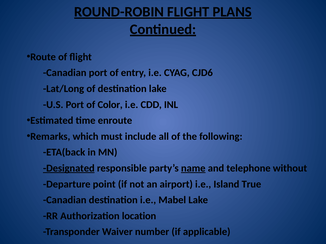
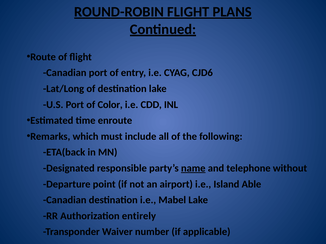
Designated underline: present -> none (69, 169)
True: True -> Able (251, 184)
location: location -> entirely (139, 216)
